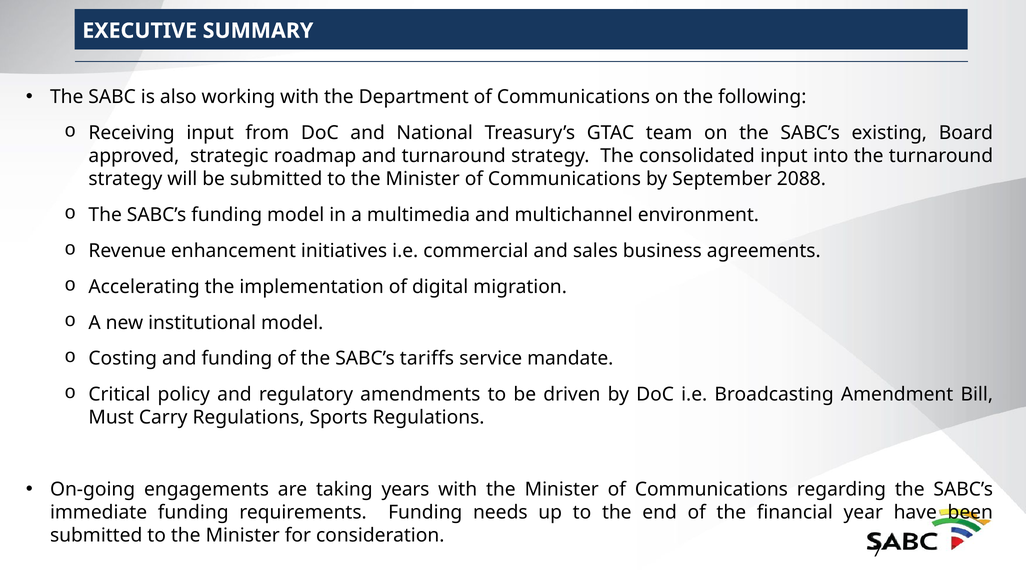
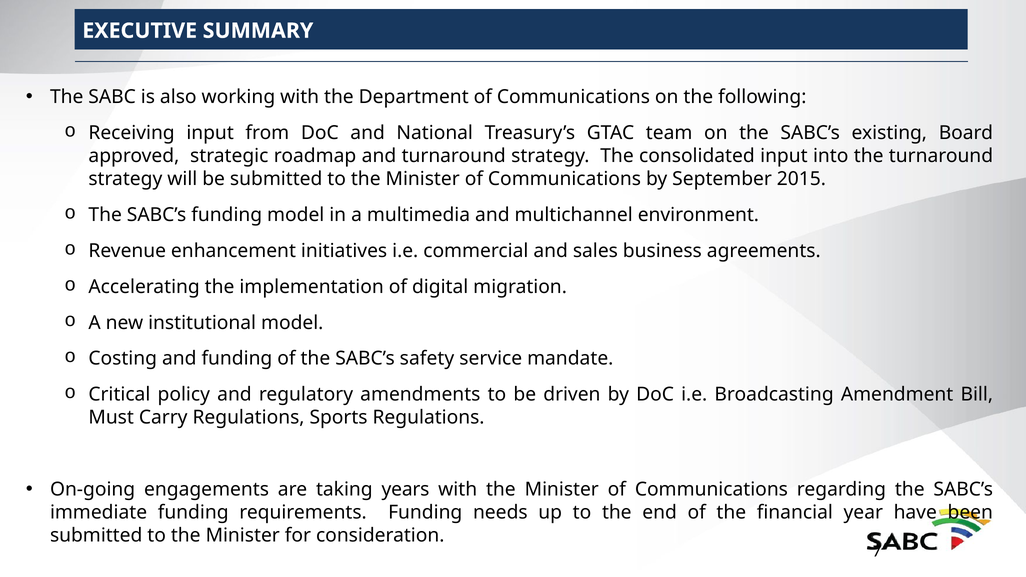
2088: 2088 -> 2015 (801, 179)
tariffs: tariffs -> safety (427, 359)
